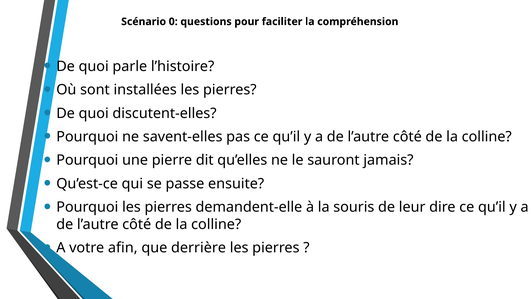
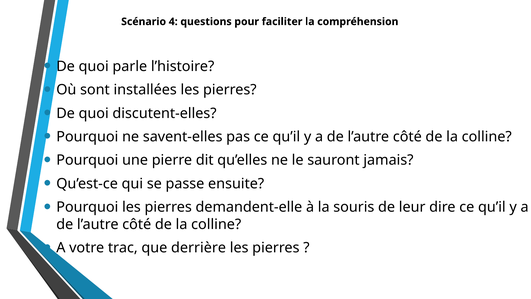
0: 0 -> 4 (173, 22)
afin: afin -> trac (123, 248)
